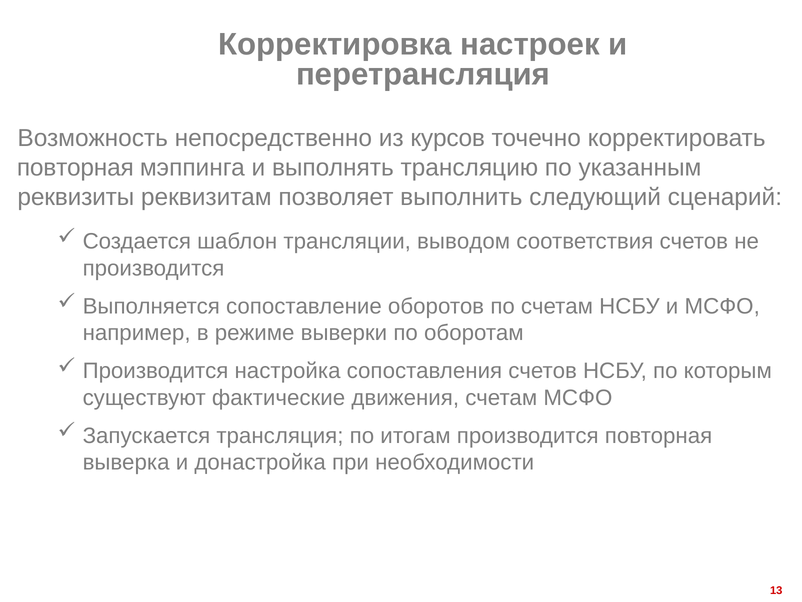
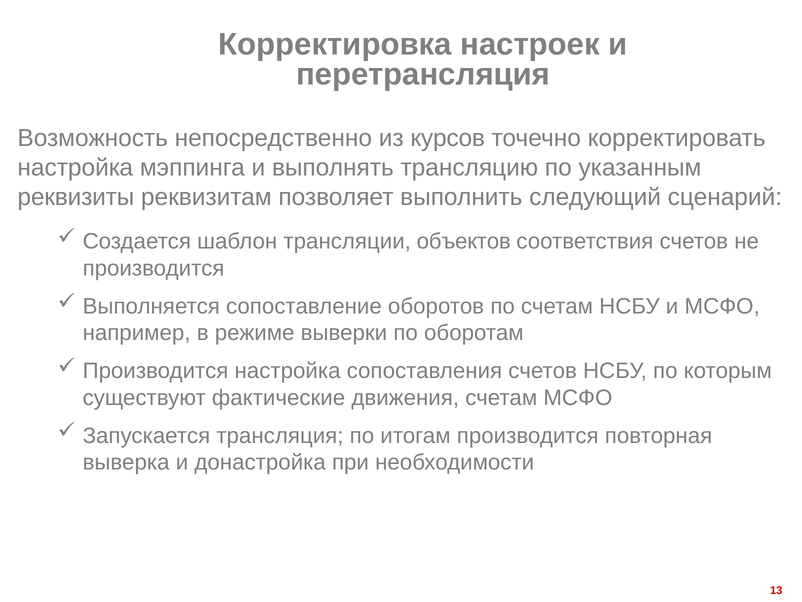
повторная: повторная -> настройка (75, 167)
выводом: выводом -> объектов (464, 241)
